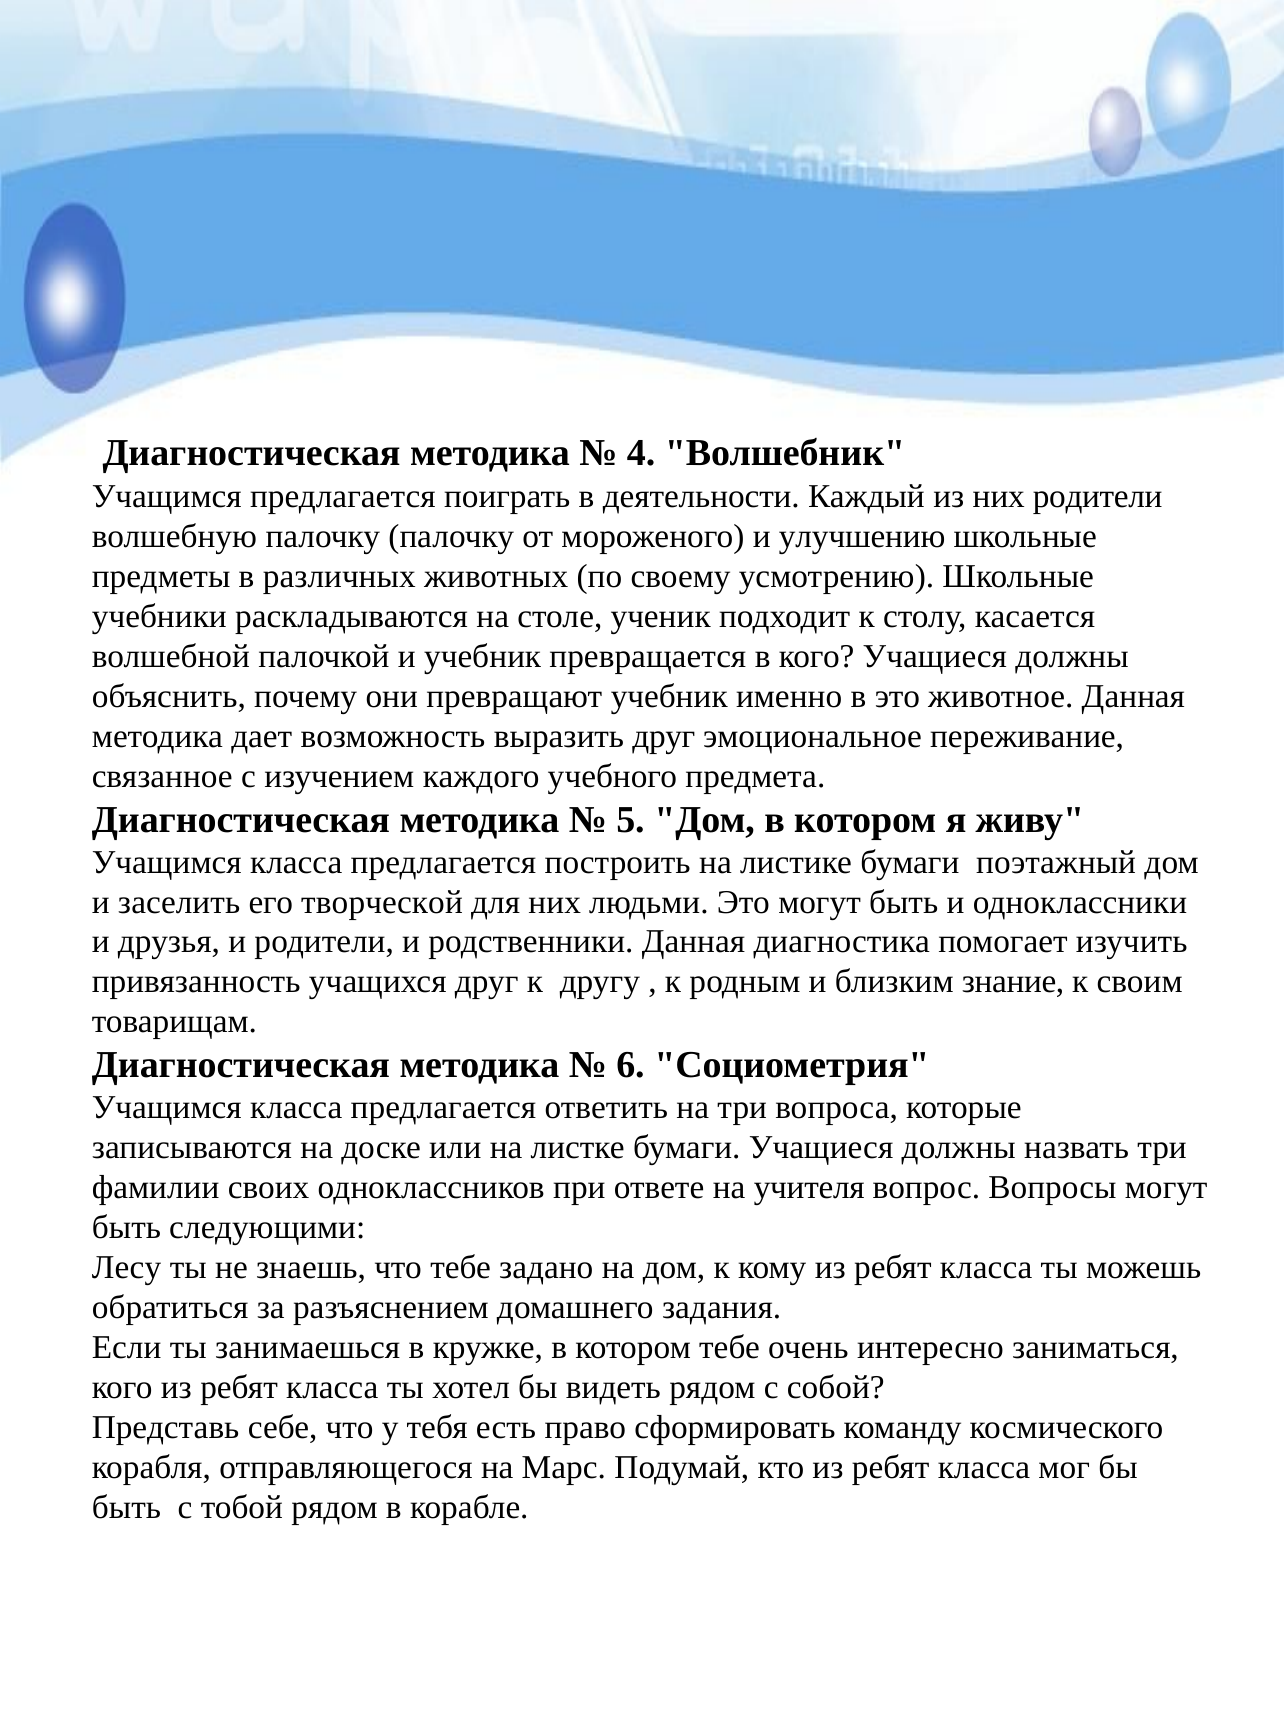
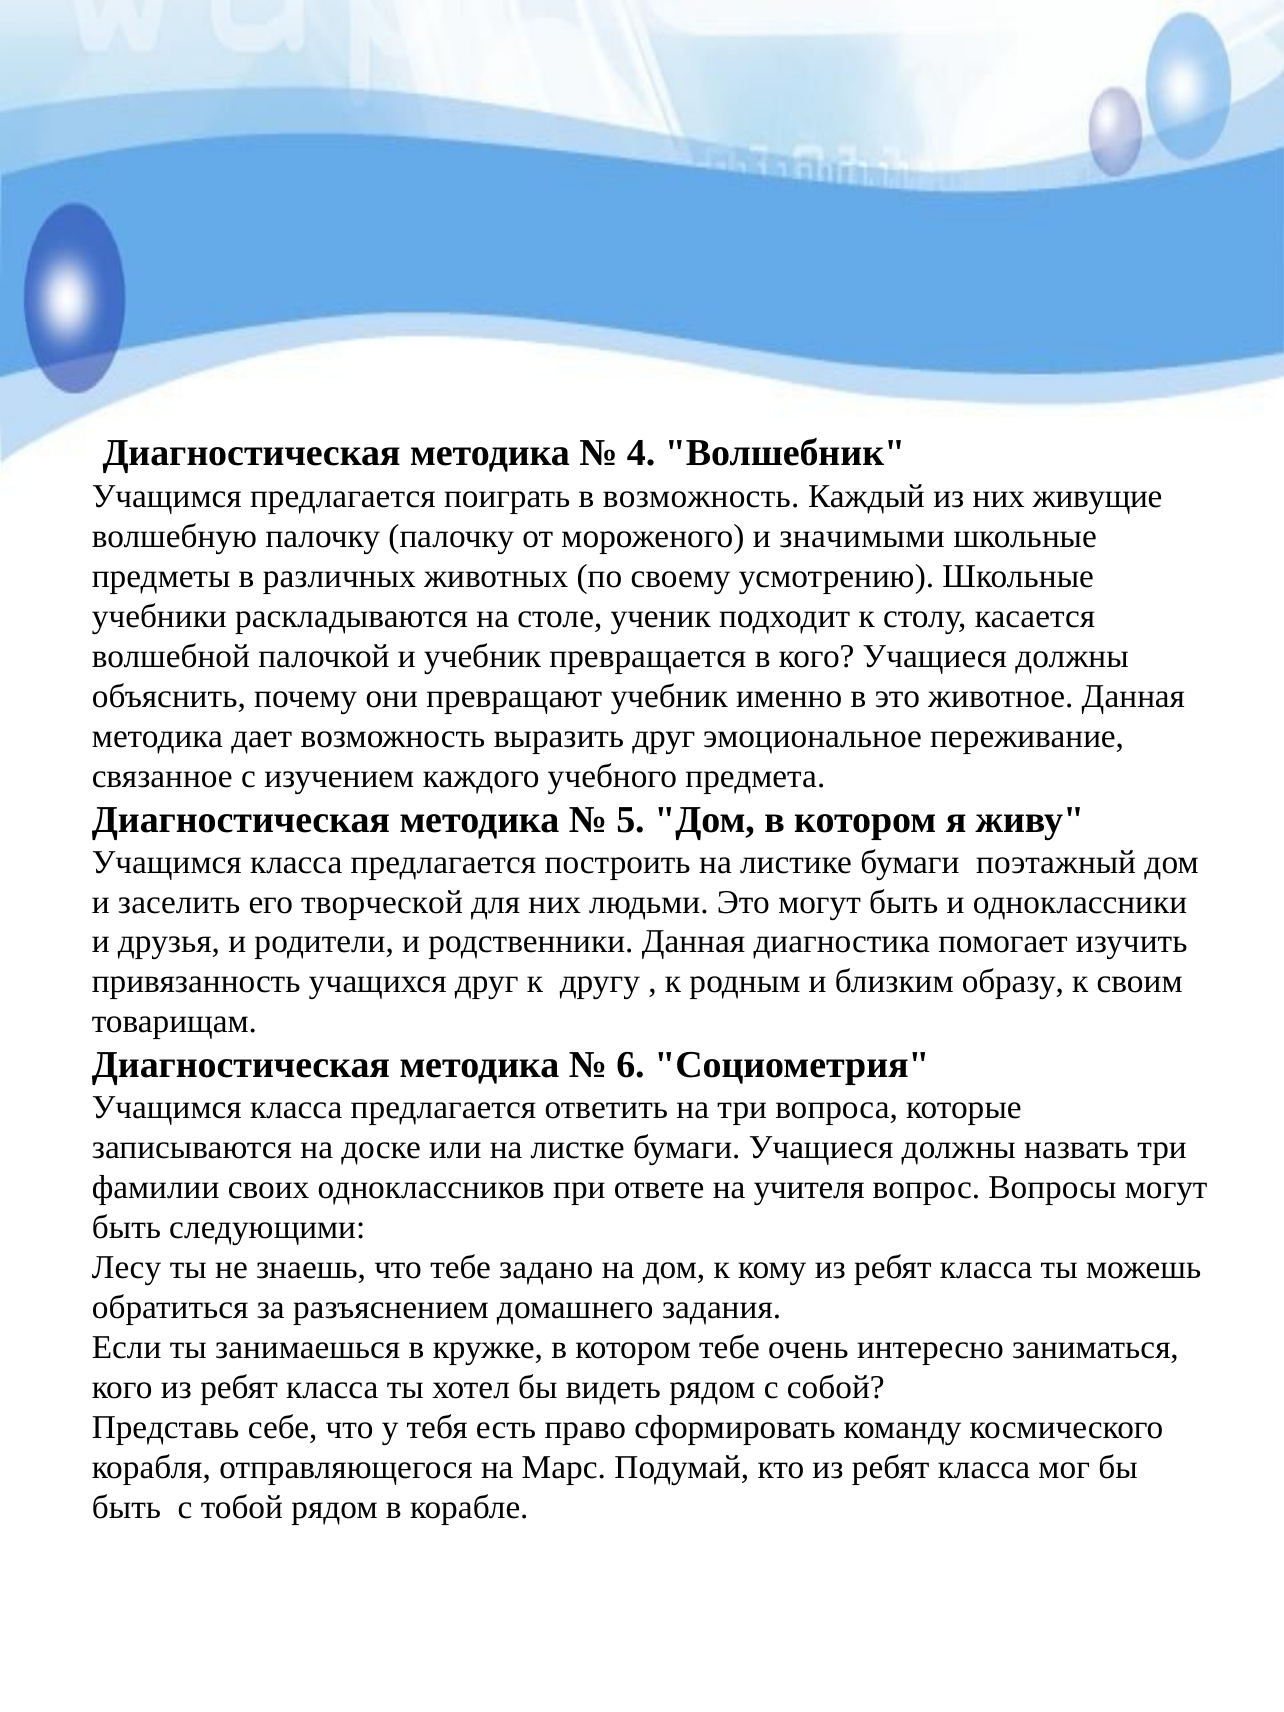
в деятельности: деятельности -> возможность (701, 497)
них родители: родители -> живущие (1098, 497)
улучшению: улучшению -> значимыми (862, 537)
знание: знание -> образу (1013, 982)
